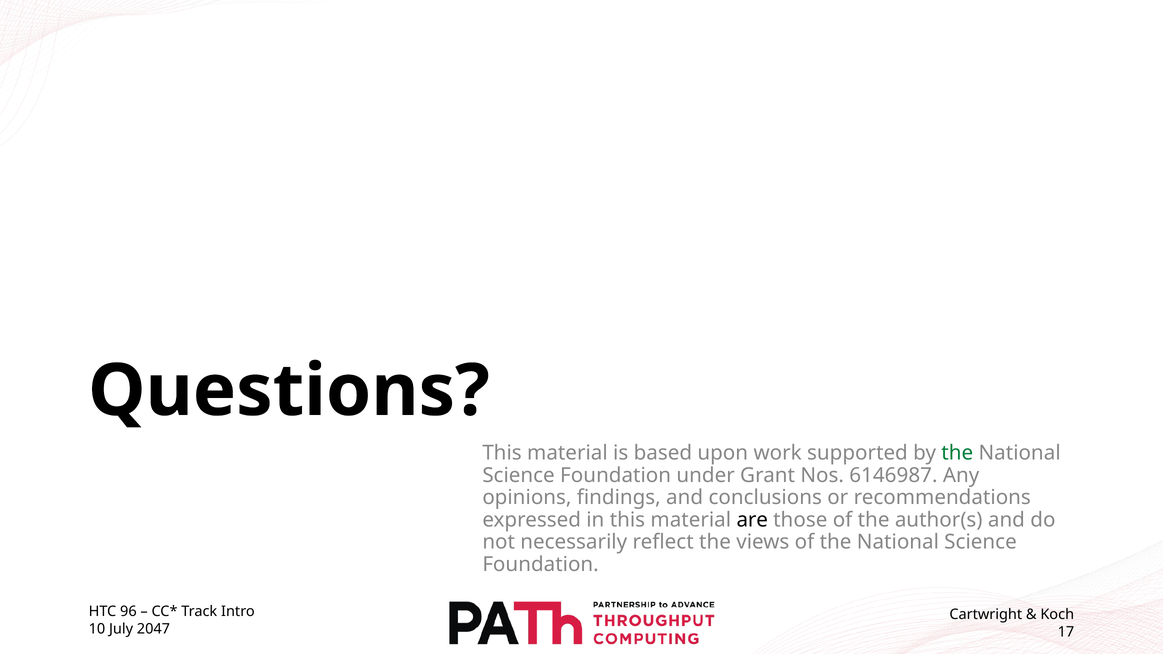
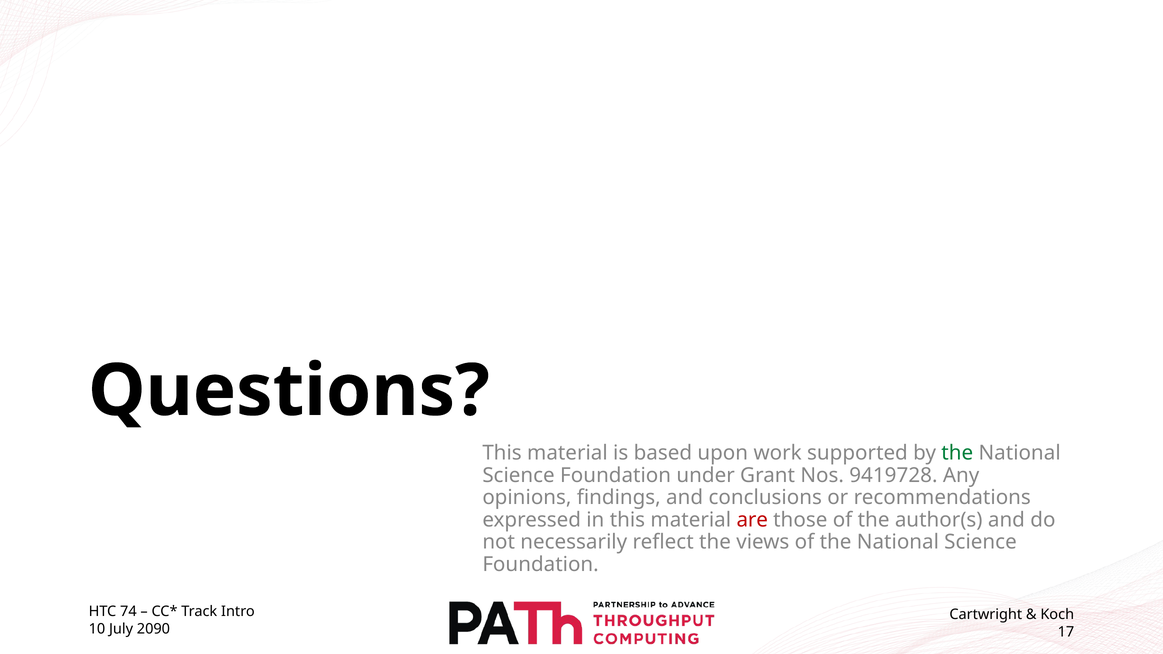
6146987: 6146987 -> 9419728 (893, 475)
are colour: black -> red (752, 520)
96: 96 -> 74 (128, 612)
2047: 2047 -> 2090 (153, 629)
